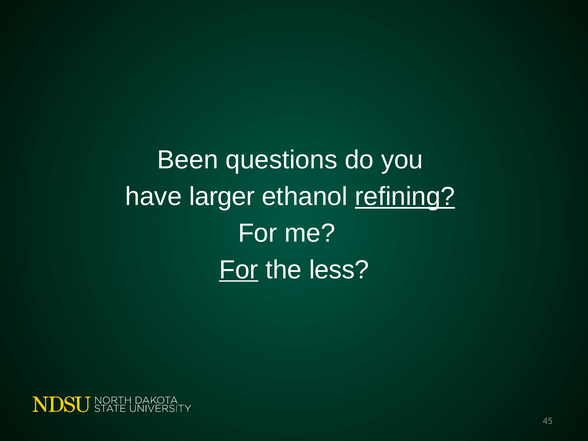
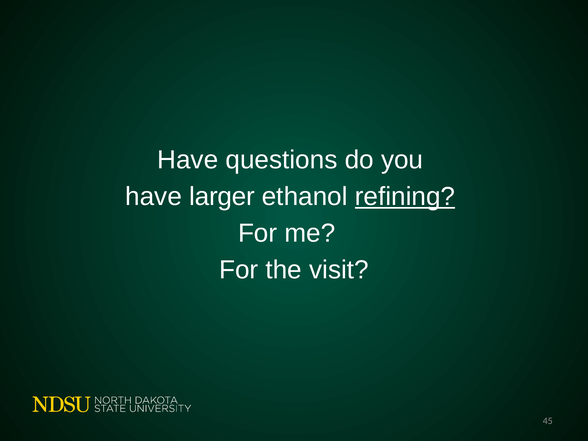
Been: Been -> Have (188, 160)
For underline: present -> none (239, 270)
less: less -> visit (339, 270)
